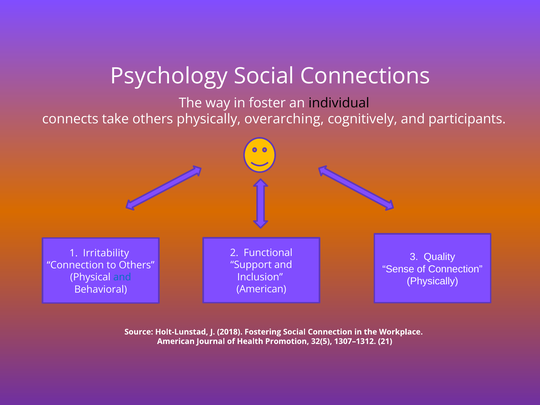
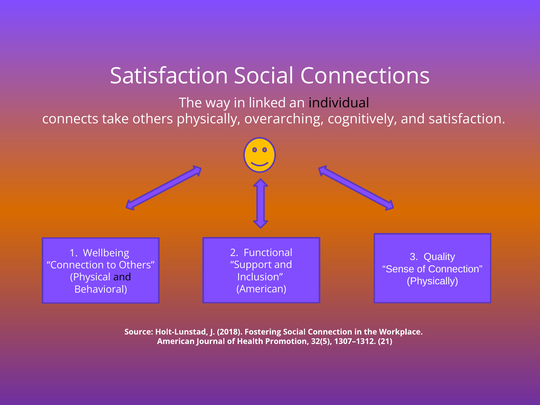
Psychology: Psychology -> Satisfaction (169, 76)
foster: foster -> linked (267, 103)
and participants: participants -> satisfaction (467, 119)
Irritability: Irritability -> Wellbeing (106, 253)
and colour: blue -> black (122, 277)
